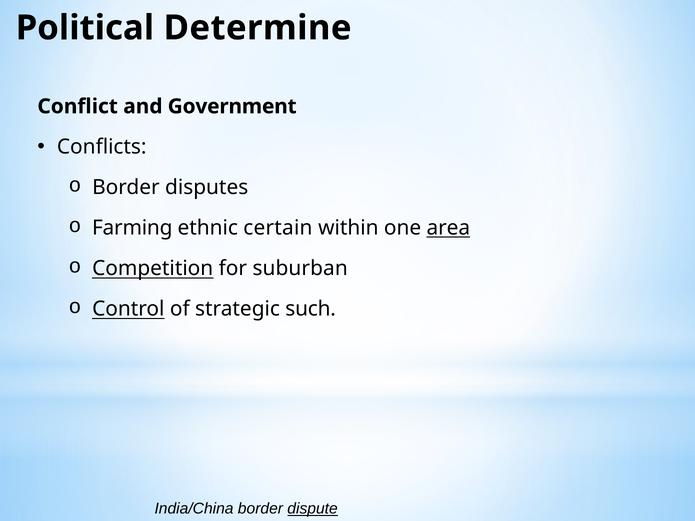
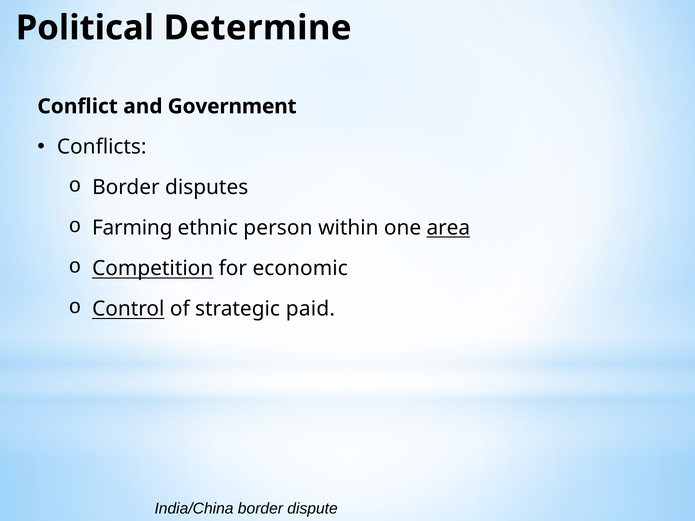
certain: certain -> person (278, 228)
suburban: suburban -> economic (300, 269)
such: such -> paid (310, 309)
dispute underline: present -> none (313, 509)
